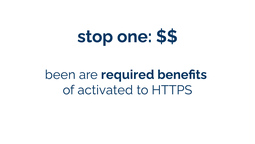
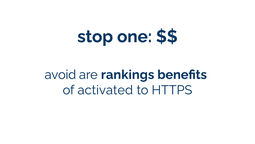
been: been -> avoid (60, 74)
required: required -> rankings (128, 74)
